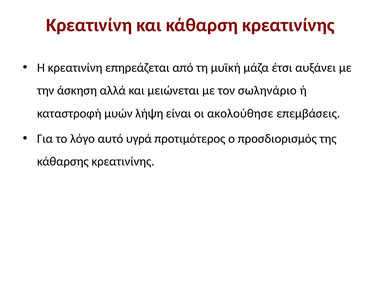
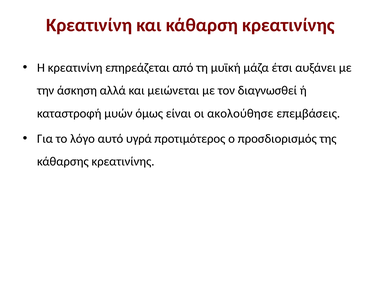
σωληνάριο: σωληνάριο -> διαγνωσθεί (267, 91)
λήψη: λήψη -> όμως (149, 113)
